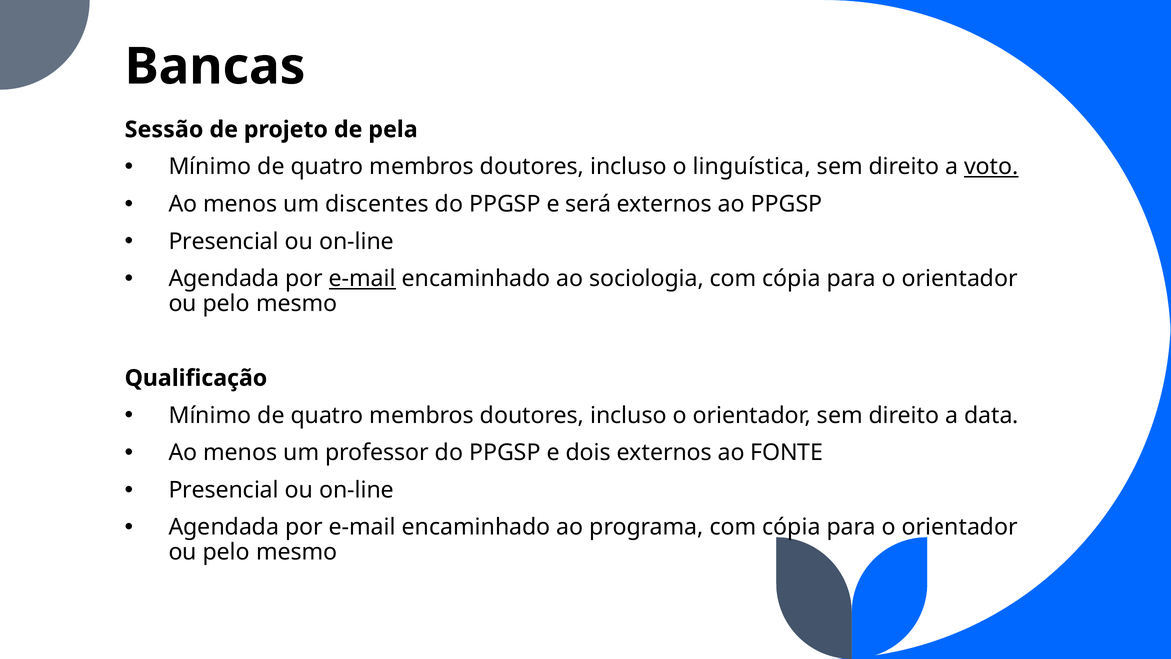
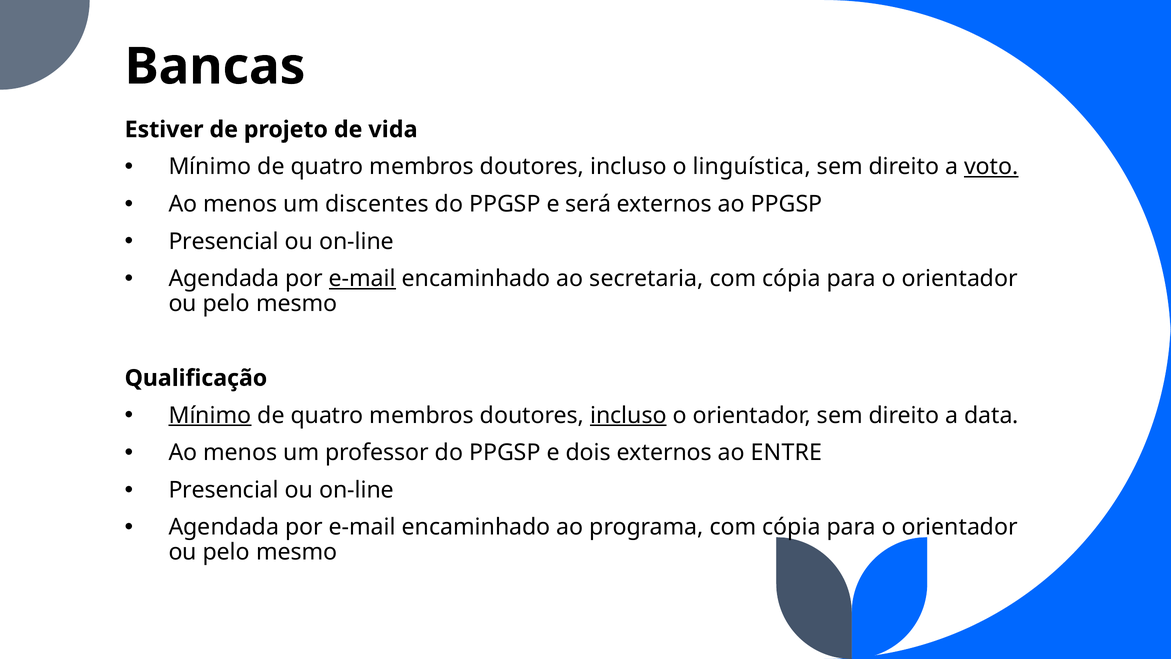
Sessão: Sessão -> Estiver (164, 130)
pela: pela -> vida (393, 130)
sociologia: sociologia -> secretaria (647, 278)
Mínimo underline: none -> present (210, 415)
incluso underline: none -> present (628, 415)
FONTE: FONTE -> ENTRE (787, 452)
